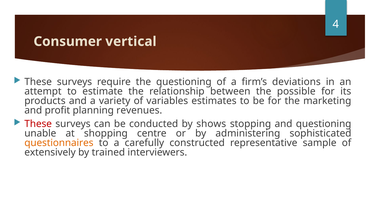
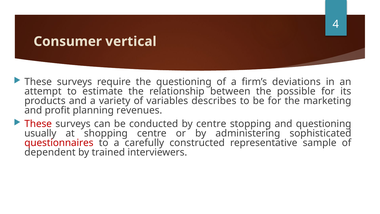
estimates: estimates -> describes (214, 101)
by shows: shows -> centre (211, 124)
unable: unable -> usually (40, 133)
questionnaires colour: orange -> red (59, 143)
extensively: extensively -> dependent (50, 152)
